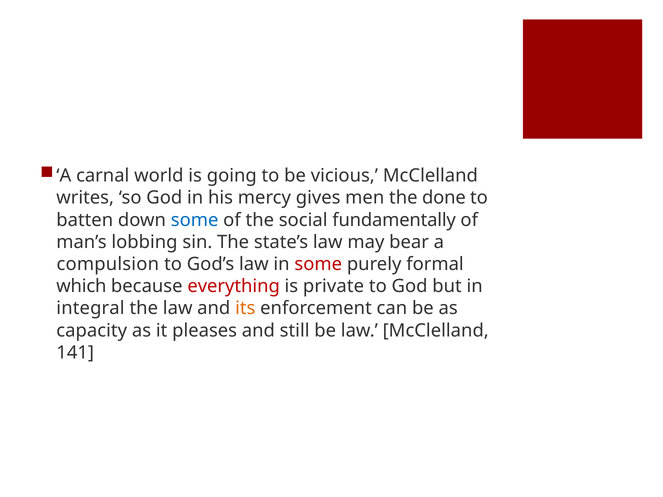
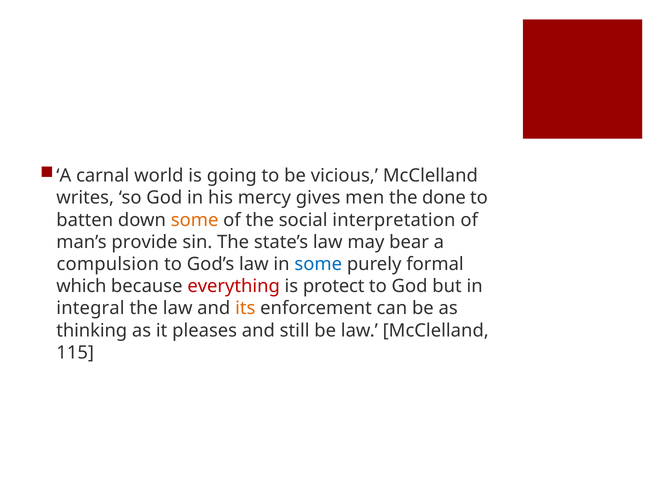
some colour: blue -> orange (195, 220)
fundamentally: fundamentally -> interpretation (394, 220)
lobbing: lobbing -> provide (144, 242)
some colour: red -> blue (318, 264)
private: private -> protect (334, 286)
capacity: capacity -> thinking (92, 331)
141: 141 -> 115 (75, 353)
